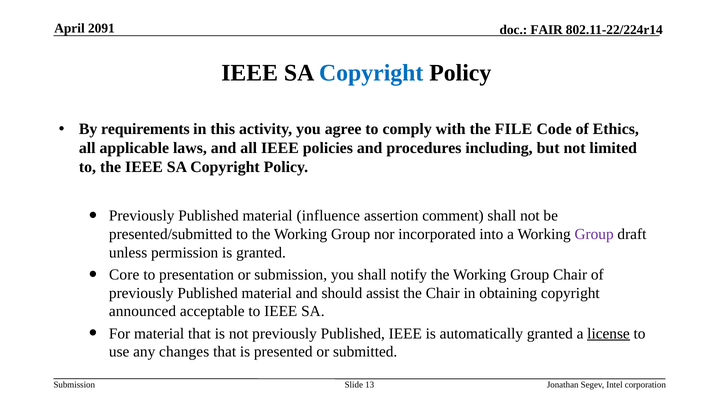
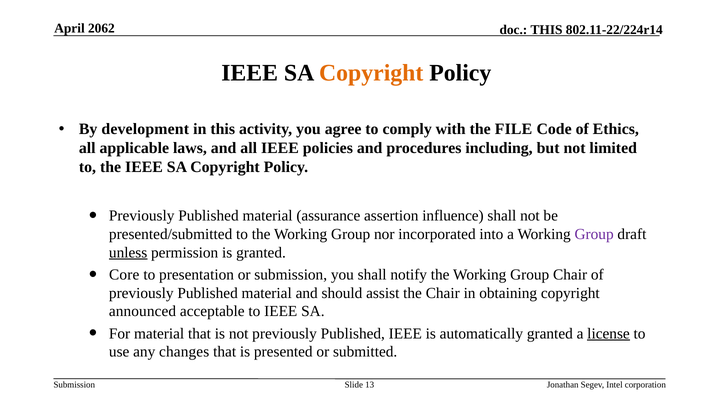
2091: 2091 -> 2062 (101, 28)
FAIR: FAIR -> THIS (547, 30)
Copyright colour: blue -> orange (371, 73)
requirements: requirements -> development (145, 129)
influence: influence -> assurance (328, 216)
comment: comment -> influence (453, 216)
unless underline: none -> present (128, 253)
